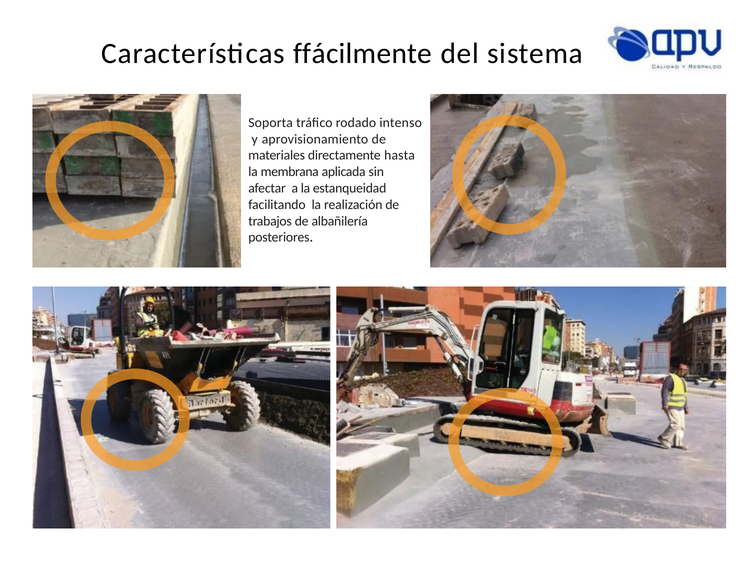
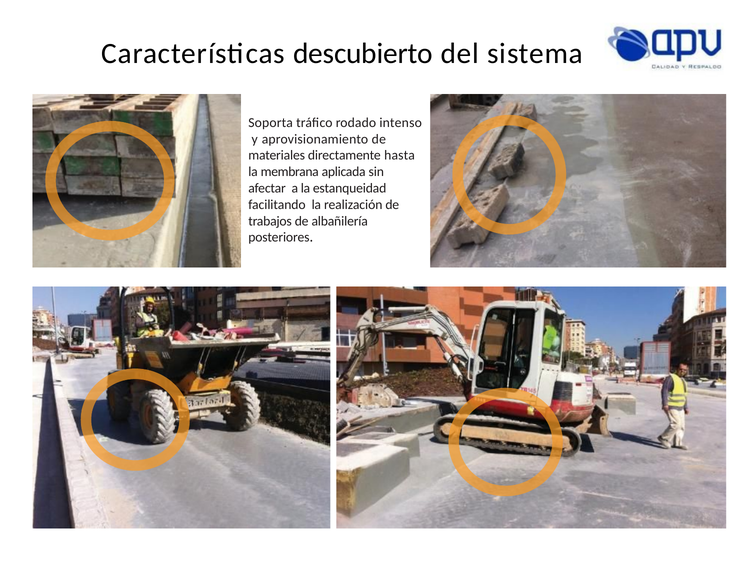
ffácilmente: ffácilmente -> descubierto (363, 53)
